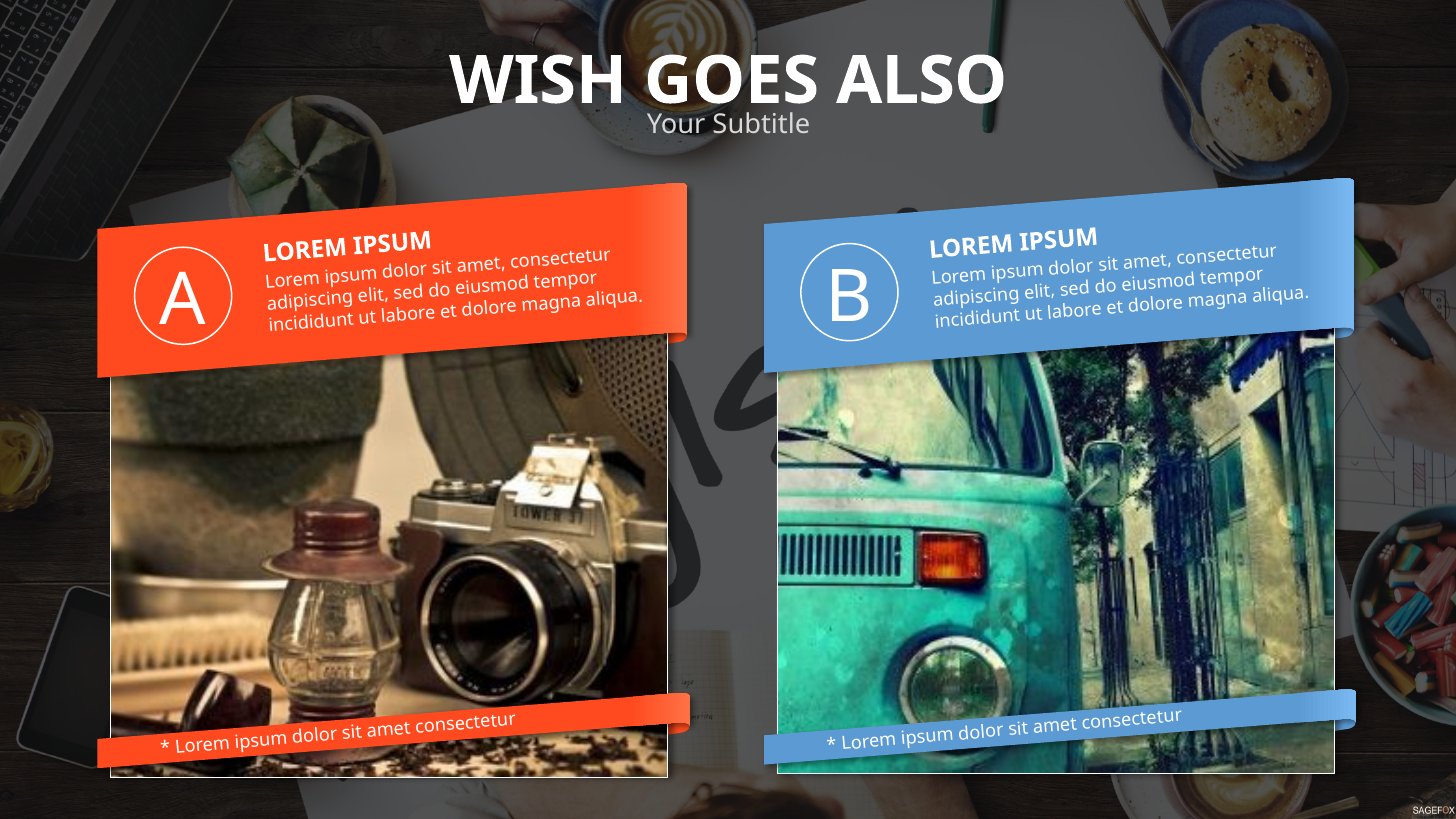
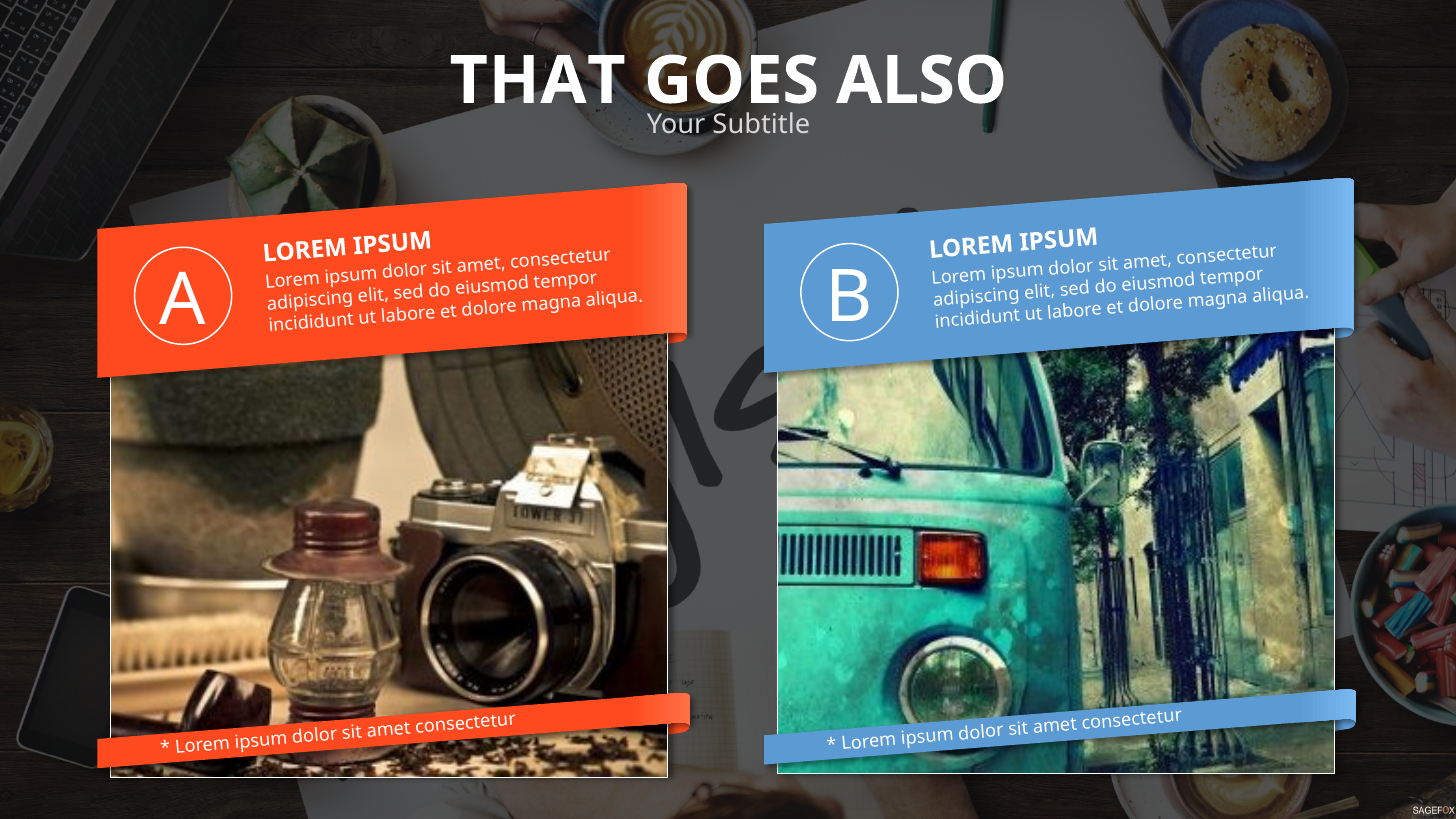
WISH: WISH -> THAT (538, 81)
